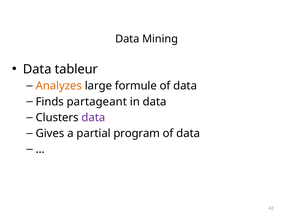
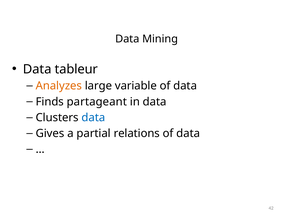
formule: formule -> variable (136, 86)
data colour: purple -> blue (93, 118)
program: program -> relations (137, 134)
